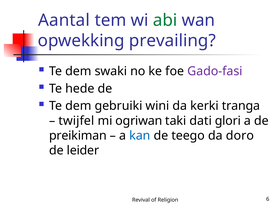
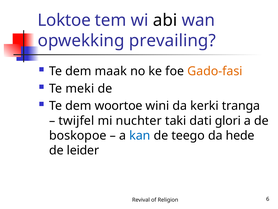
Aantal: Aantal -> Loktoe (64, 20)
abi colour: green -> black (165, 20)
swaki: swaki -> maak (111, 71)
Gado-fasi colour: purple -> orange (215, 71)
hede: hede -> meki (80, 88)
gebruiki: gebruiki -> woortoe (119, 106)
ogriwan: ogriwan -> nuchter (139, 120)
preikiman: preikiman -> boskopoe (78, 135)
doro: doro -> hede (240, 135)
